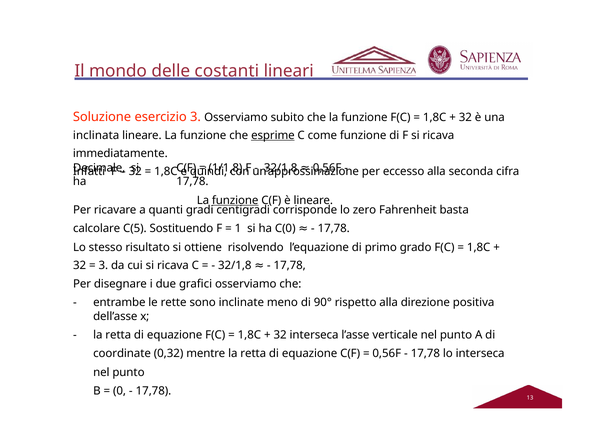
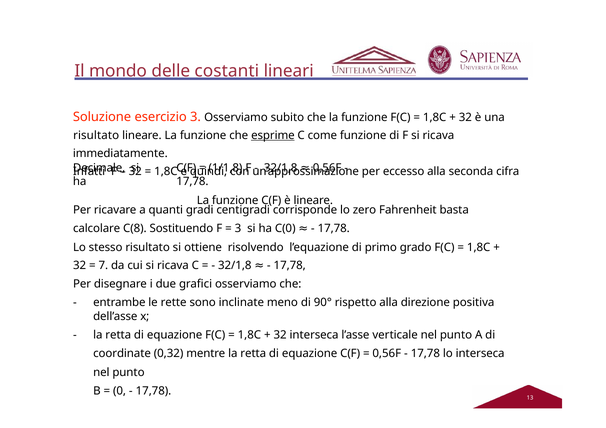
inclinata: inclinata -> risultato (96, 136)
funzione underline: present -> none (235, 200)
C(5: C(5 -> C(8 (135, 229)
1: 1 -> 3 (238, 229)
3: 3 -> 7 (103, 265)
